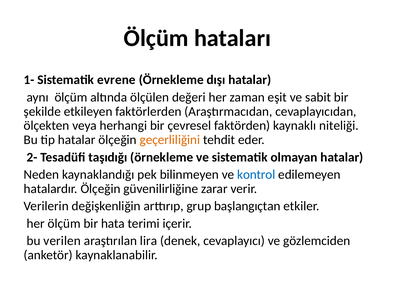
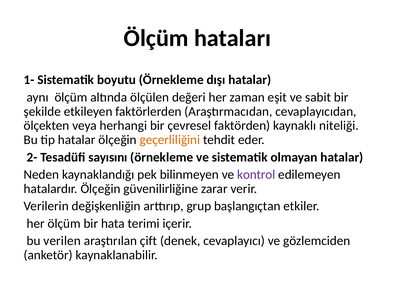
evrene: evrene -> boyutu (116, 80)
taşıdığı: taşıdığı -> sayısını (108, 157)
kontrol colour: blue -> purple (256, 175)
lira: lira -> çift (149, 241)
